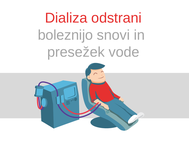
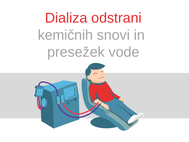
boleznijo: boleznijo -> kemičnih (65, 35)
